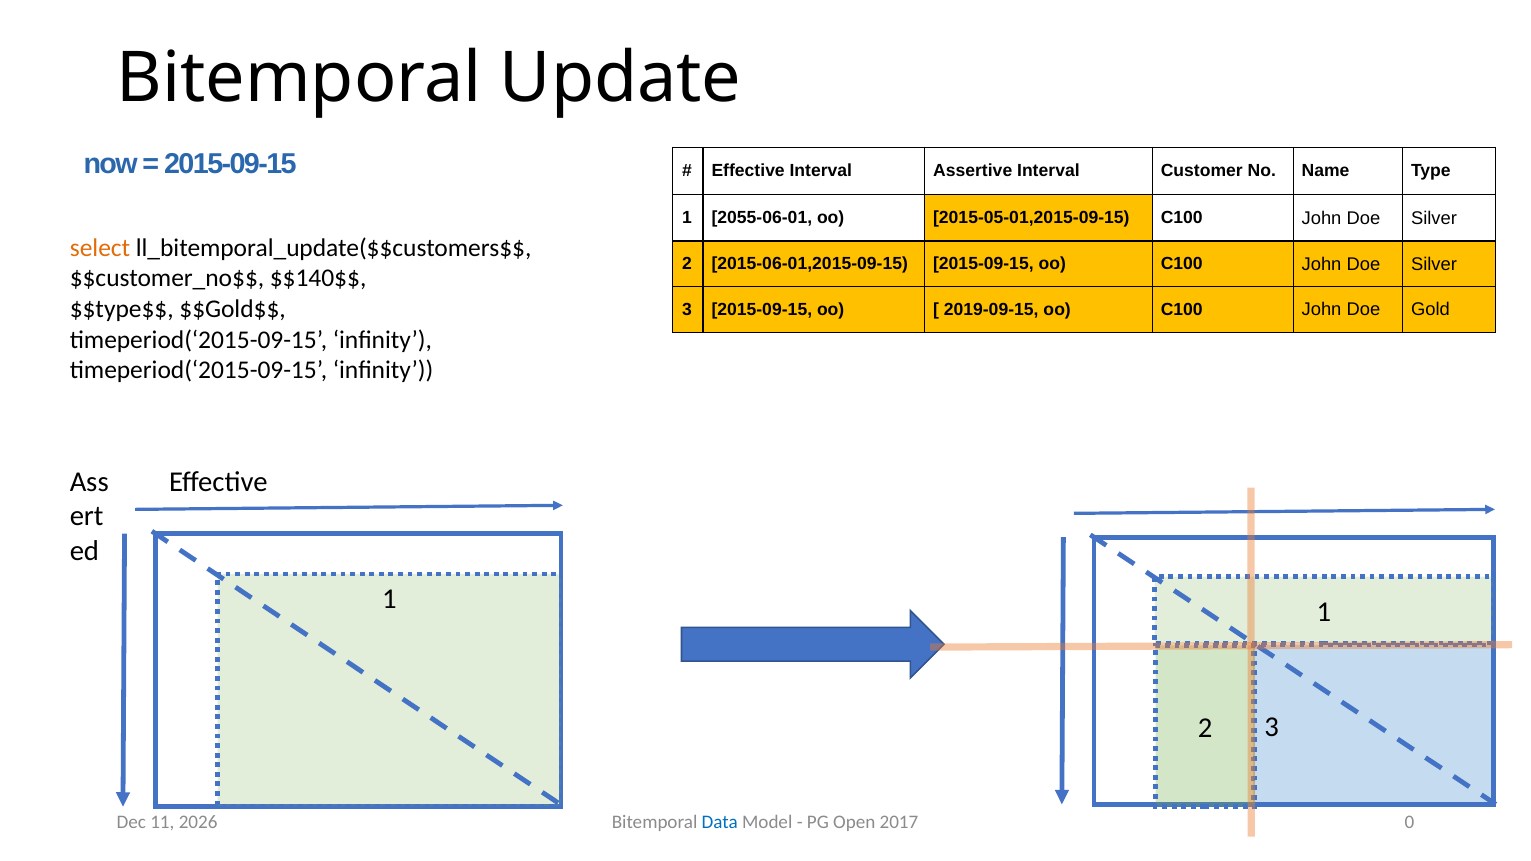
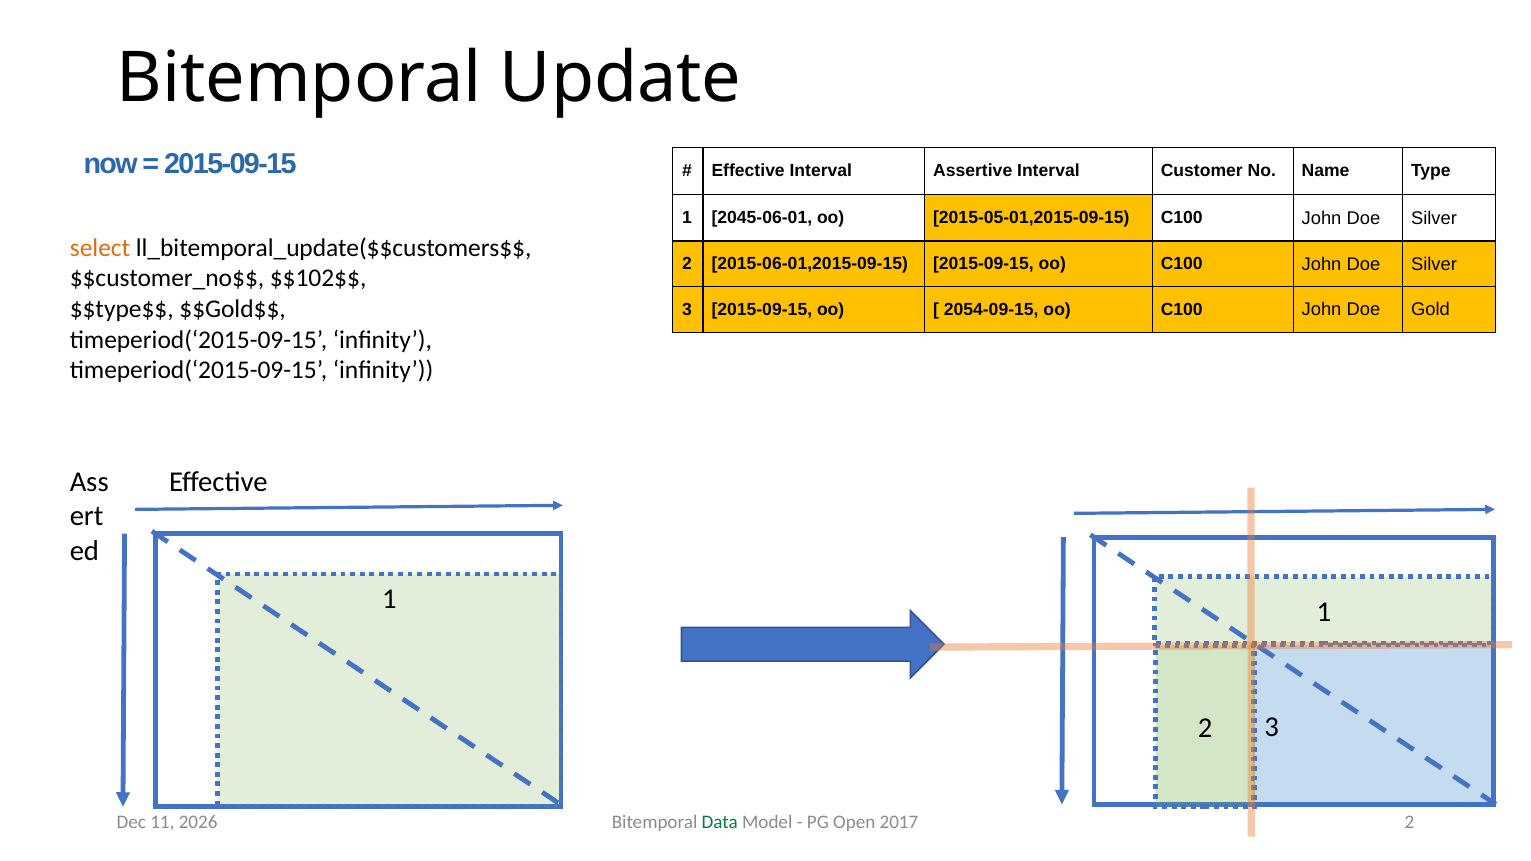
2055-06-01: 2055-06-01 -> 2045-06-01 (762, 218)
$$140$$: $$140$$ -> $$102$$ (318, 279)
2019-09-15: 2019-09-15 -> 2054-09-15 (991, 310)
Data colour: blue -> green (720, 822)
2017 0: 0 -> 2 (1409, 822)
